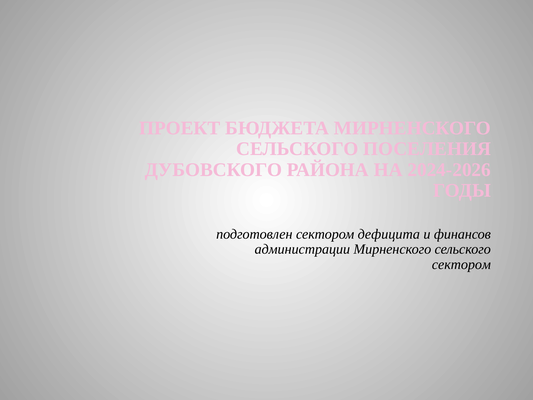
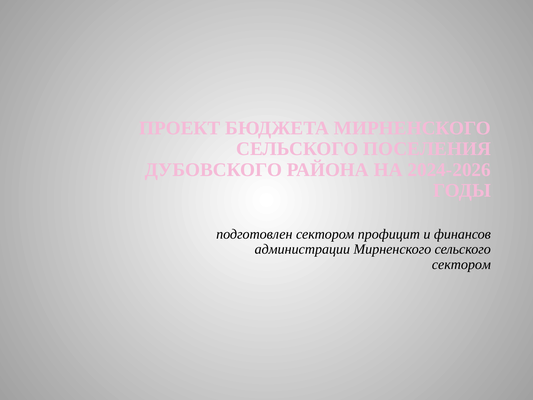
дефицита: дефицита -> профицит (389, 234)
